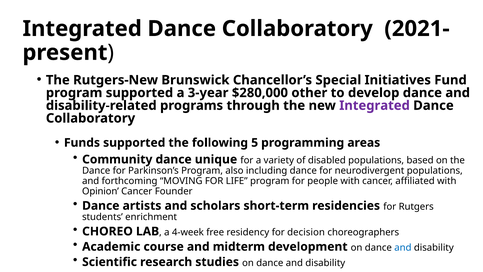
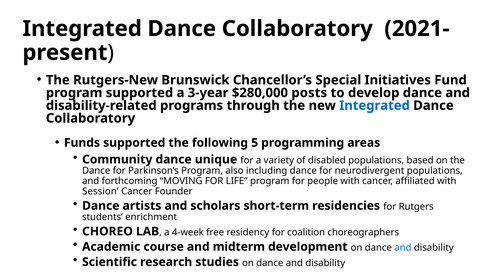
other: other -> posts (309, 93)
Integrated colour: purple -> blue (375, 105)
Opinion: Opinion -> Session (100, 191)
decision: decision -> coalition (306, 232)
